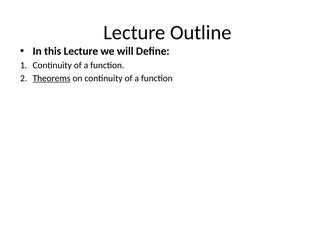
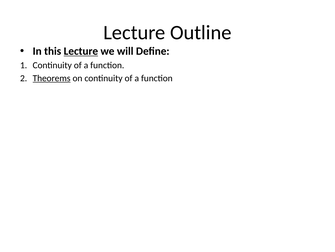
Lecture underline: none -> present (81, 51)
